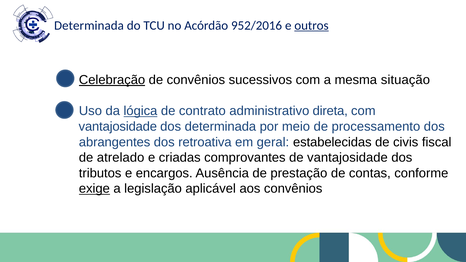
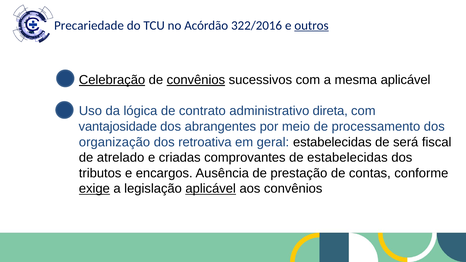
Determinada: Determinada -> Precariedade (89, 25)
952/2016: 952/2016 -> 322/2016 (257, 25)
convênios underline: none -> present (196, 80)
mesma situação: situação -> aplicável (406, 80)
lógica underline: present -> none (140, 111)
dos determinada: determinada -> abrangentes (220, 127)
abrangentes: abrangentes -> organização (115, 142)
civis: civis -> será (406, 142)
de vantajosidade: vantajosidade -> estabelecidas (347, 158)
aplicável underline: none -> present (211, 189)
